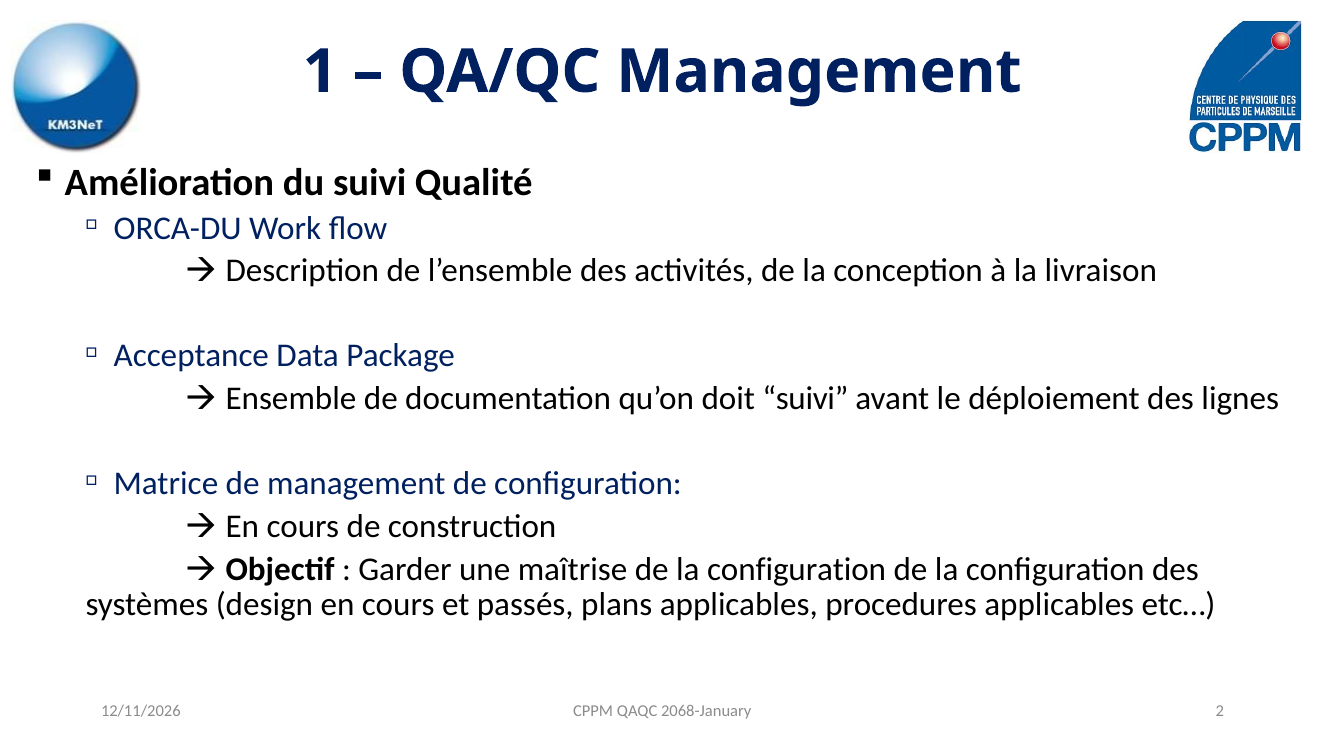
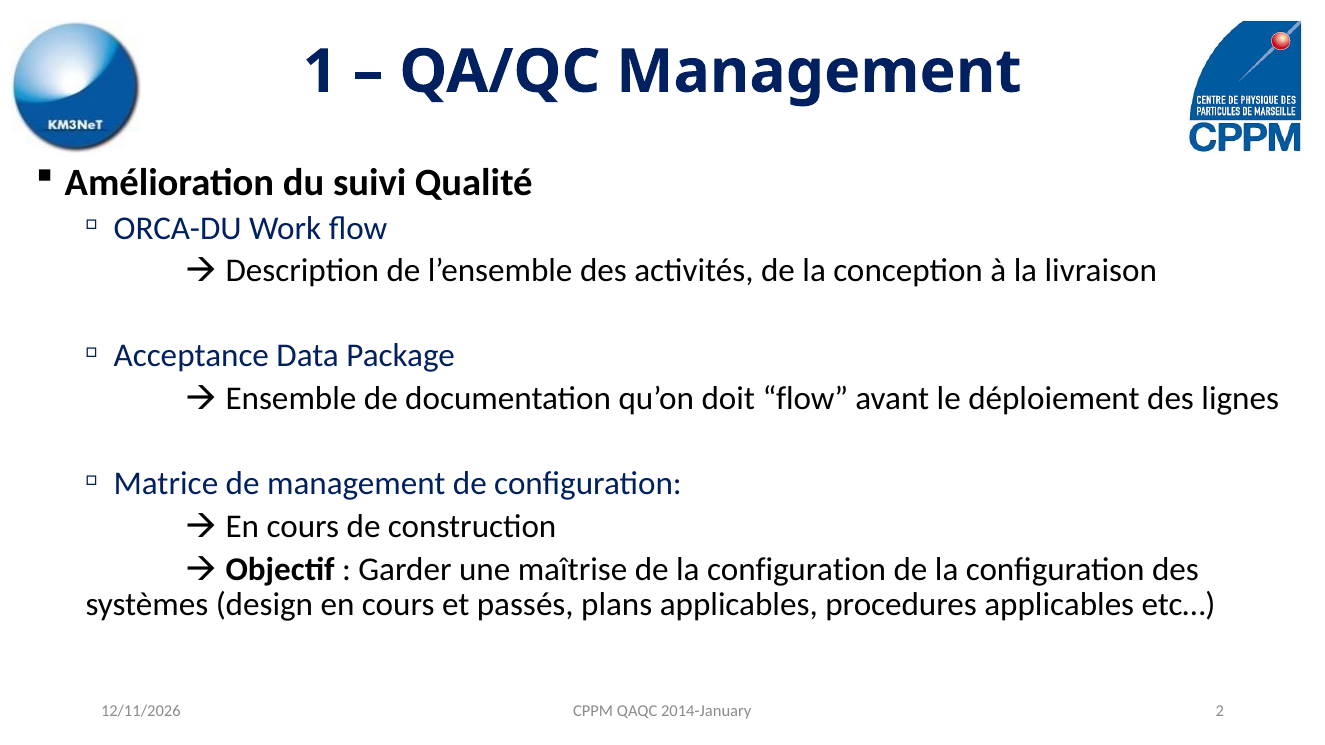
doit suivi: suivi -> flow (805, 399)
2068-January: 2068-January -> 2014-January (706, 712)
